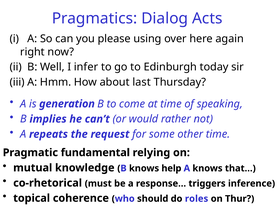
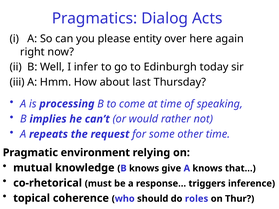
using: using -> entity (147, 39)
generation: generation -> processing (67, 104)
fundamental: fundamental -> environment (95, 153)
help: help -> give (171, 169)
